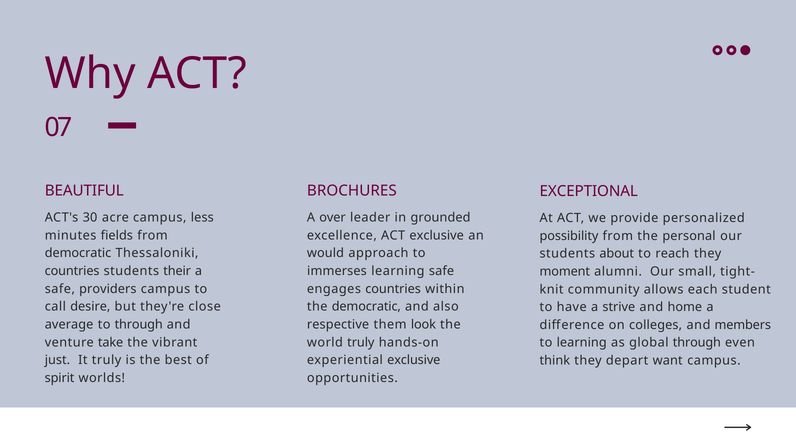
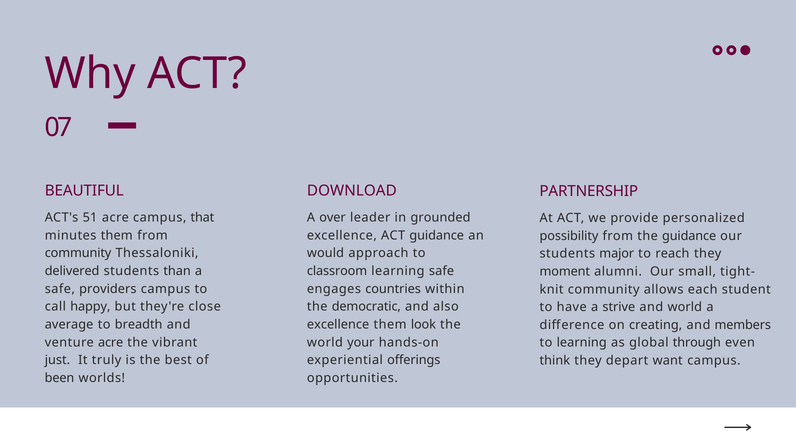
BROCHURES: BROCHURES -> DOWNLOAD (352, 191)
EXCEPTIONAL: EXCEPTIONAL -> PARTNERSHIP (589, 191)
30: 30 -> 51 (90, 218)
less: less -> that (202, 218)
minutes fields: fields -> them (117, 235)
ACT exclusive: exclusive -> guidance (437, 235)
the personal: personal -> guidance (689, 236)
democratic: democratic -> community (78, 253)
about: about -> major (617, 254)
countries: countries -> delivered (72, 271)
their: their -> than (177, 271)
immerses: immerses -> classroom (337, 271)
desire: desire -> happy (90, 307)
and home: home -> world (685, 307)
to through: through -> breadth (139, 324)
respective: respective -> excellence (338, 324)
colleges: colleges -> creating (656, 325)
venture take: take -> acre (111, 342)
world truly: truly -> your (361, 342)
experiential exclusive: exclusive -> offerings (414, 360)
spirit: spirit -> been (60, 378)
